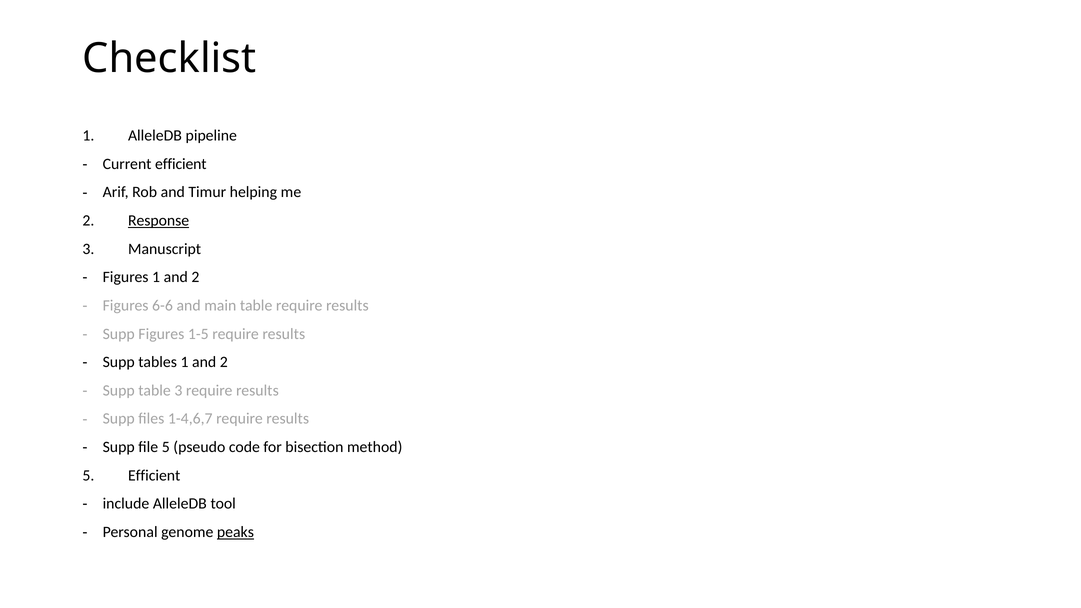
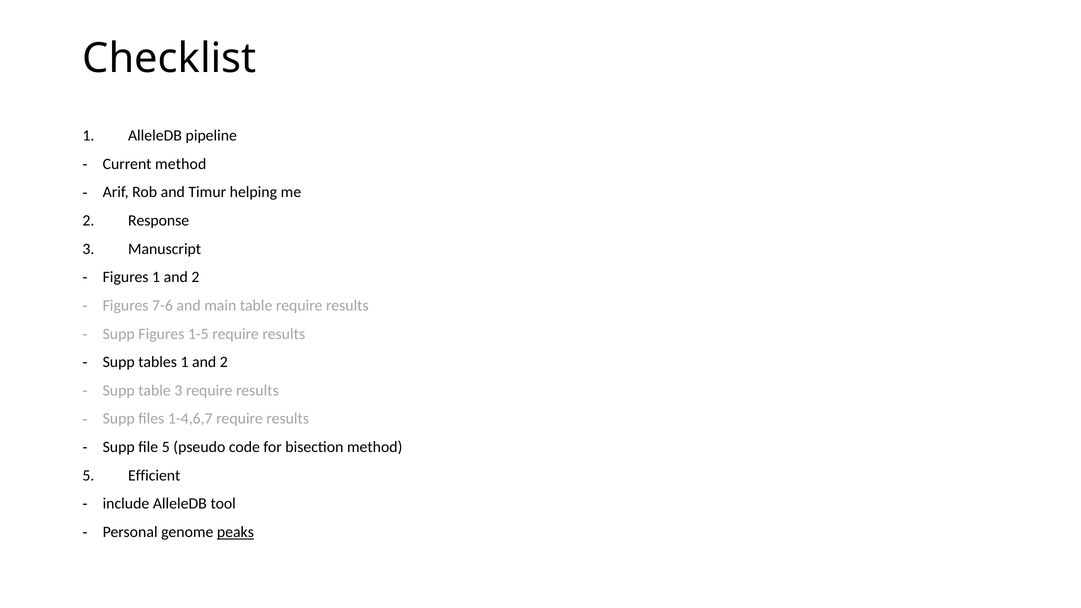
Current efficient: efficient -> method (181, 164)
Response underline: present -> none (159, 221)
6-6: 6-6 -> 7-6 (162, 306)
